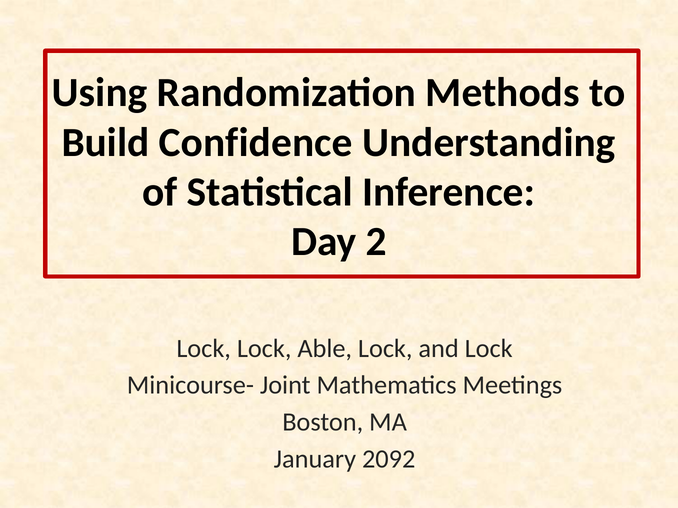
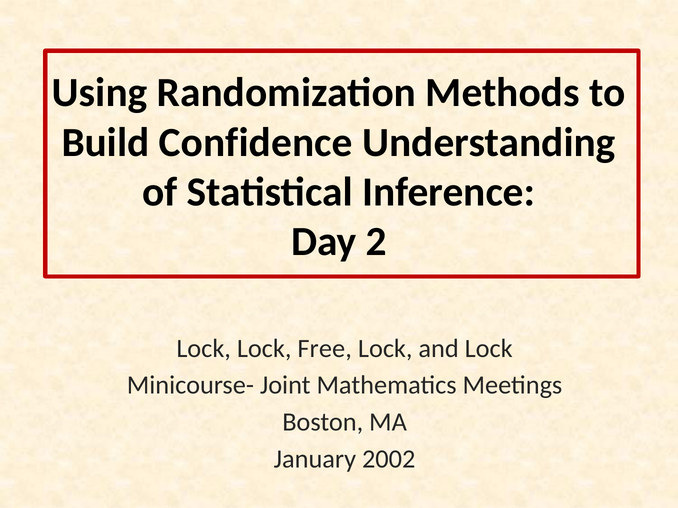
Able: Able -> Free (325, 349)
2092: 2092 -> 2002 (389, 459)
